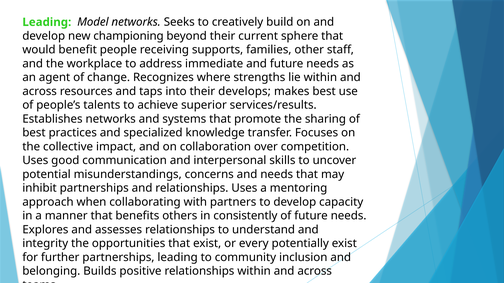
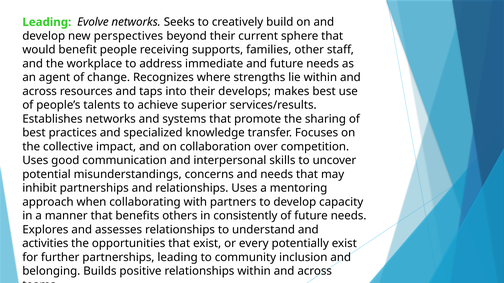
Model: Model -> Evolve (93, 22)
championing: championing -> perspectives (128, 36)
integrity: integrity -> activities (45, 244)
